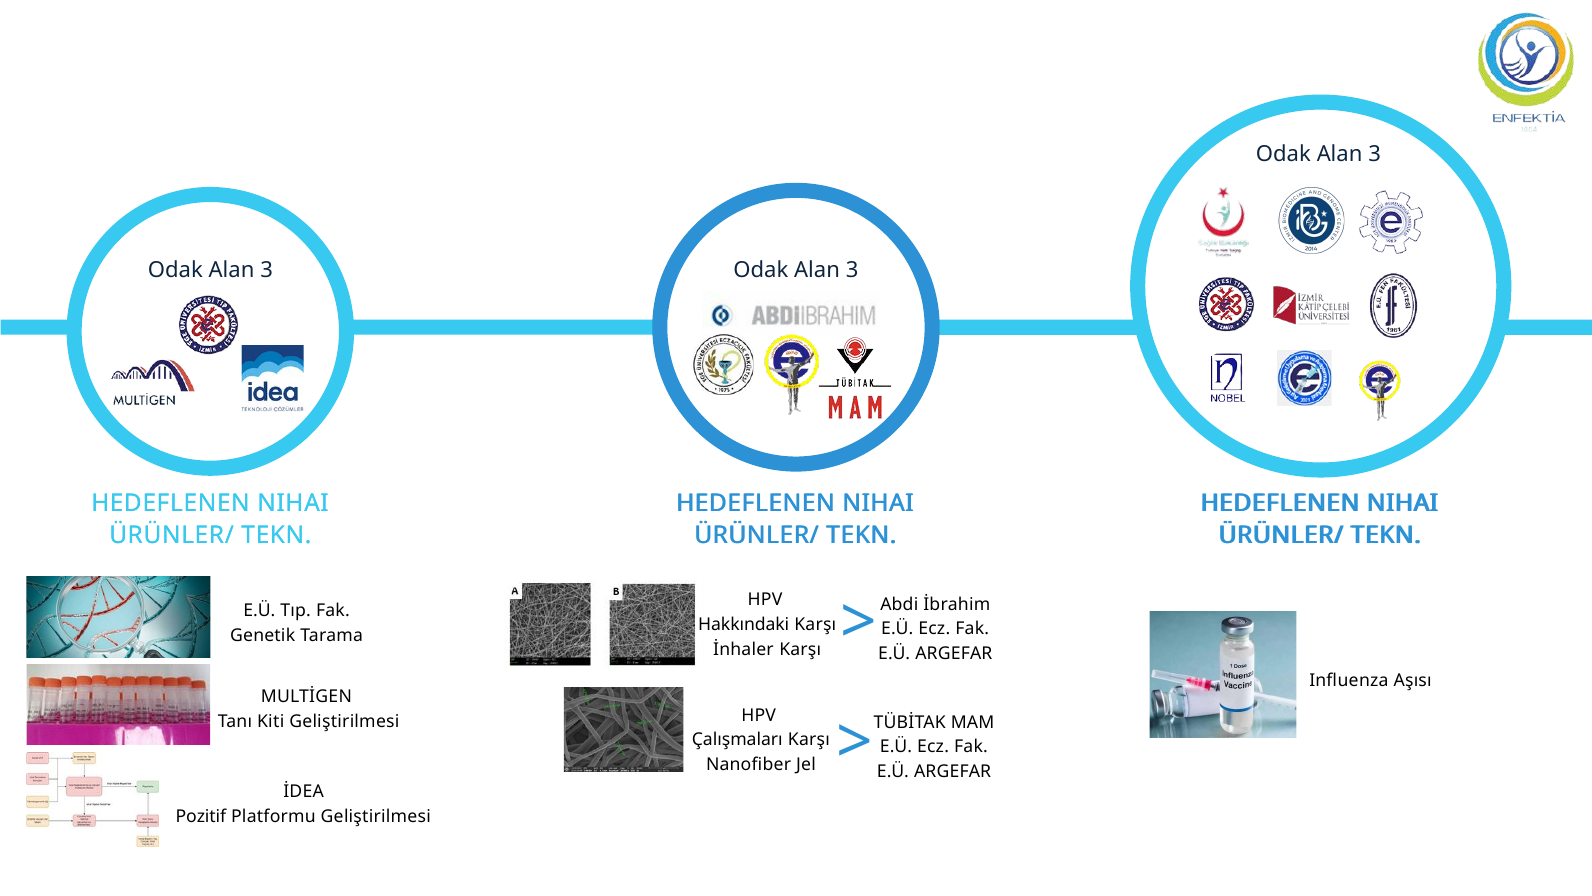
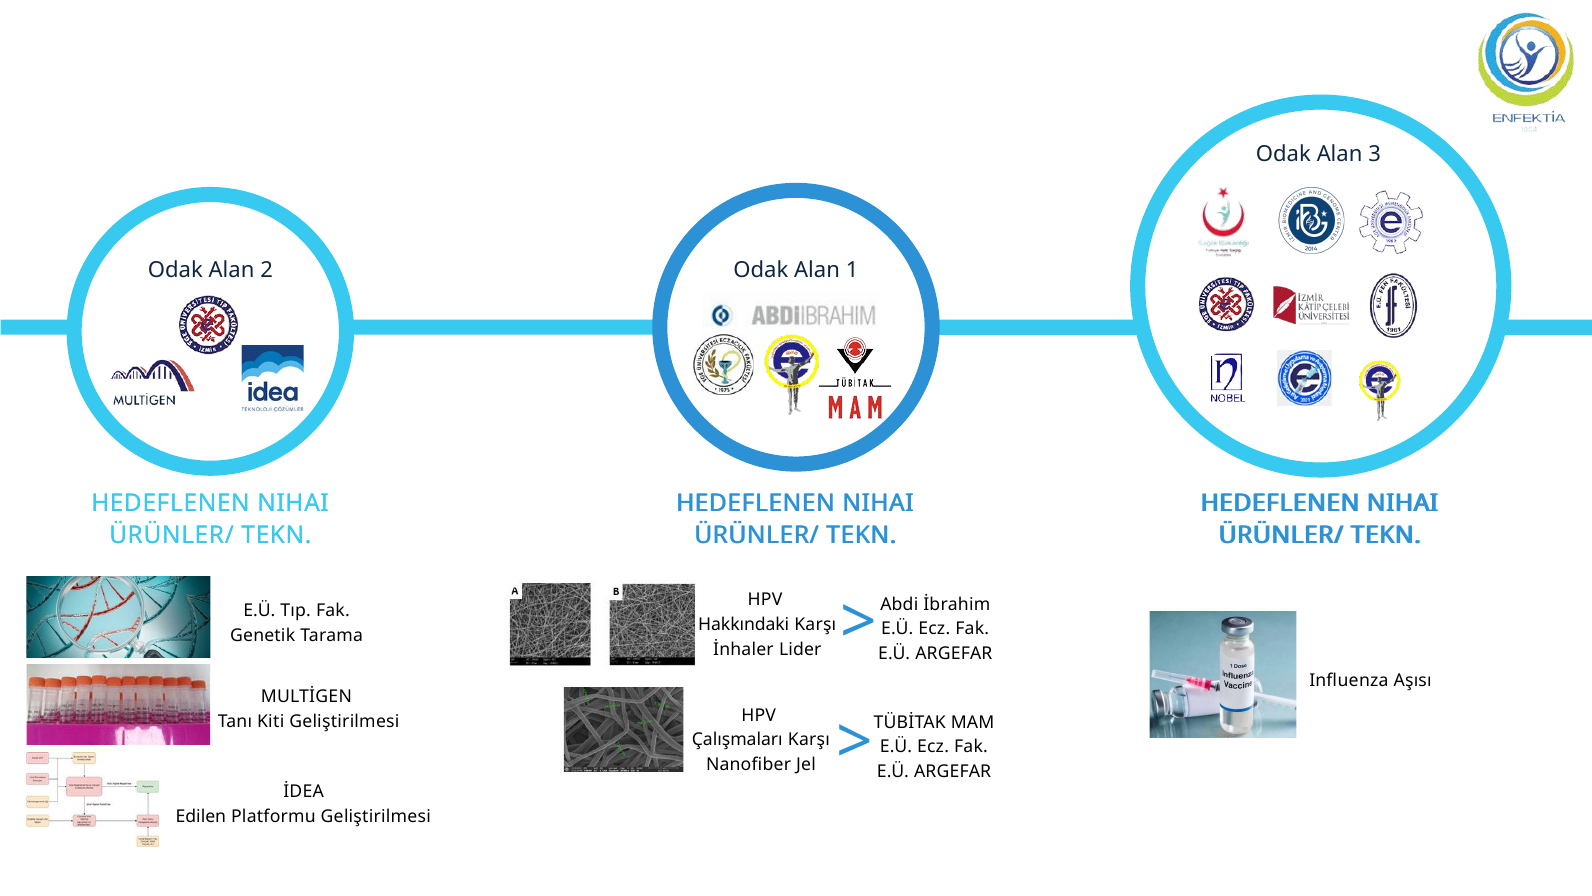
3: 3 -> 2 (267, 270)
3: 3 -> 1 (852, 270)
İnhaler Karşı: Karşı -> Lider (800, 649)
Pozitif: Pozitif -> Edilen (201, 816)
